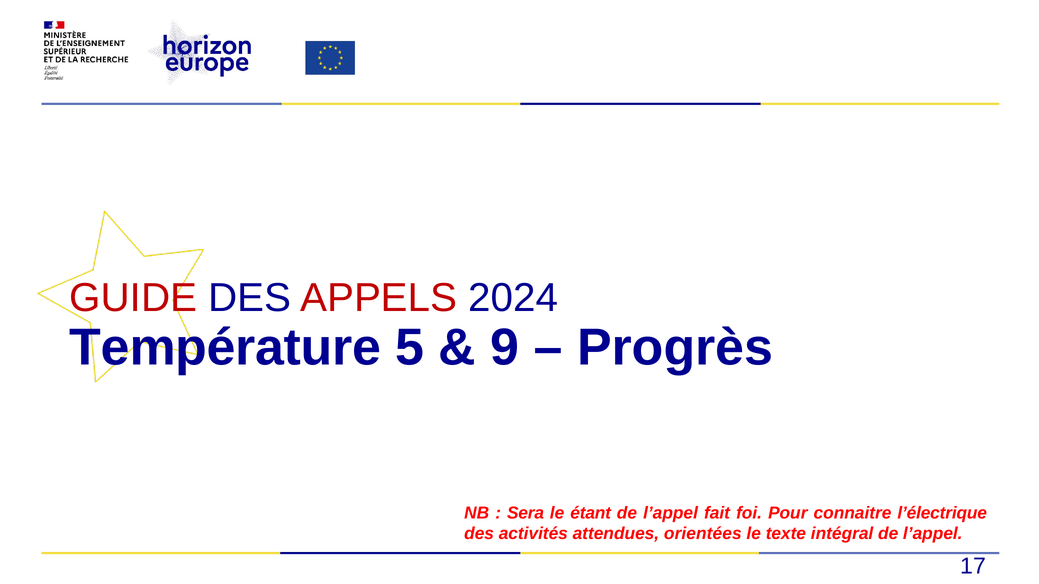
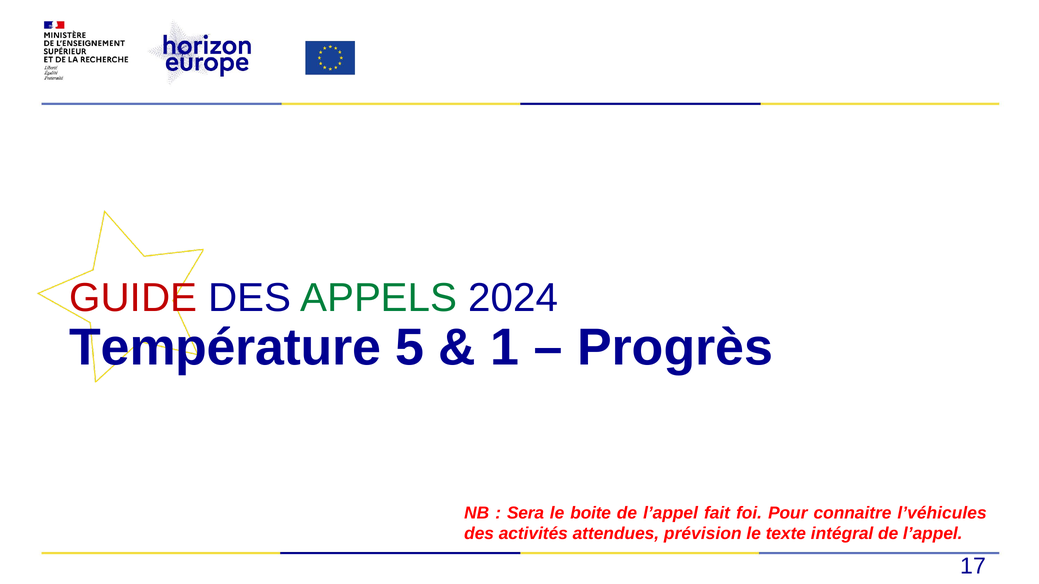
APPELS colour: red -> green (379, 298)
9: 9 -> 1 (505, 348)
étant: étant -> boite (591, 513)
l’électrique: l’électrique -> l’véhicules (942, 513)
orientées: orientées -> prévision (703, 534)
